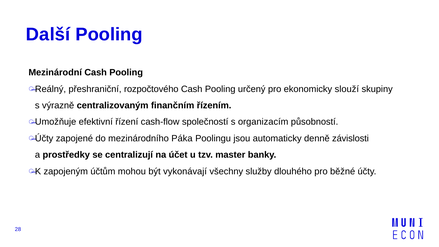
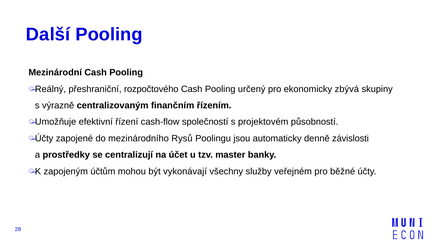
slouží: slouží -> zbývá (347, 89)
organizacím: organizacím -> projektovém (263, 122)
Páka: Páka -> Rysů (182, 138)
dlouhého: dlouhého -> veřejném (293, 171)
